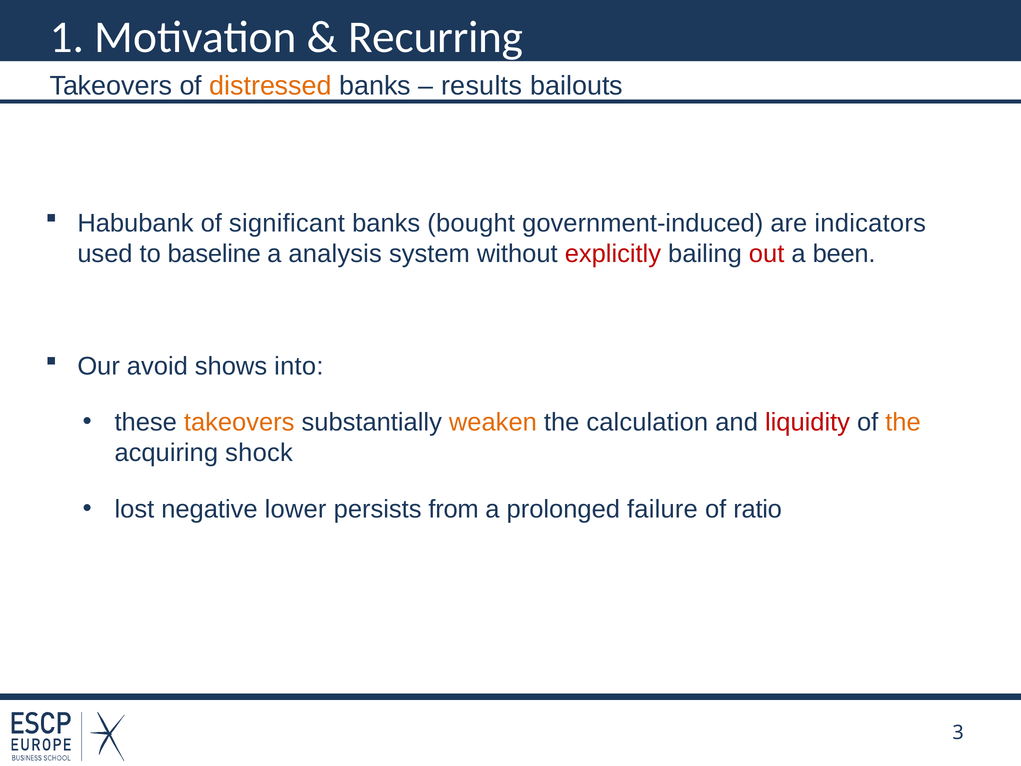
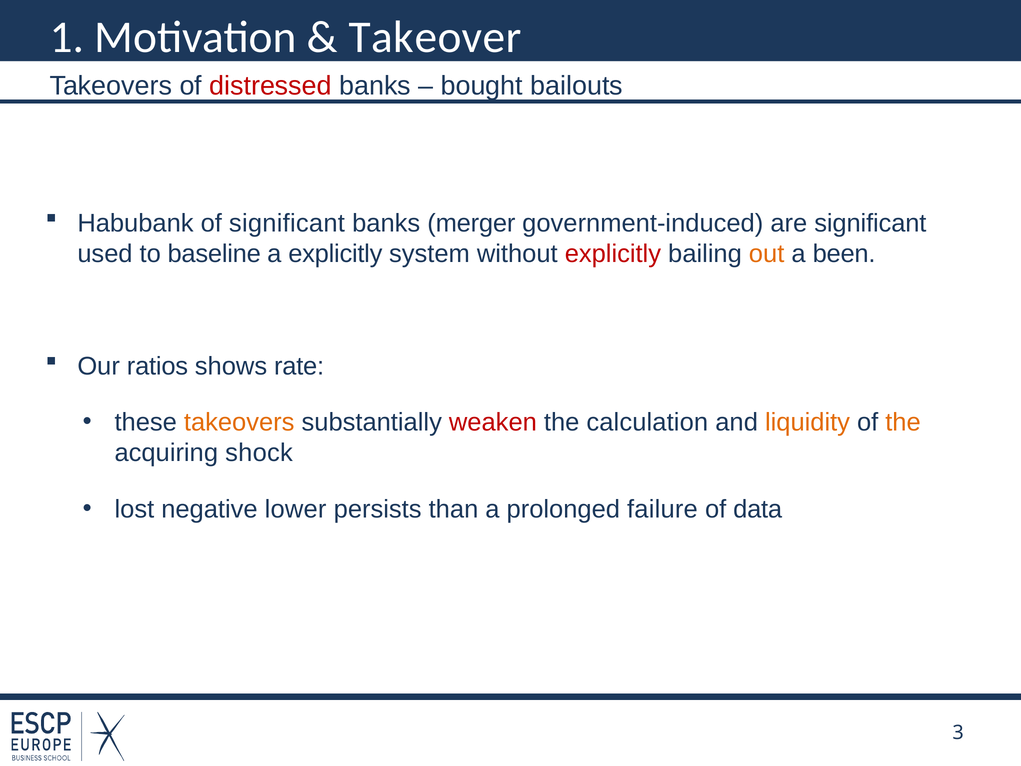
Recurring: Recurring -> Takeover (435, 37)
distressed colour: orange -> red (271, 86)
results: results -> bought (482, 86)
bought: bought -> merger (471, 223)
are indicators: indicators -> significant (870, 223)
a analysis: analysis -> explicitly (335, 254)
out colour: red -> orange (767, 254)
avoid: avoid -> ratios (157, 366)
into: into -> rate (299, 366)
weaken colour: orange -> red (493, 422)
liquidity colour: red -> orange (808, 422)
from: from -> than (453, 509)
ratio: ratio -> data (758, 509)
